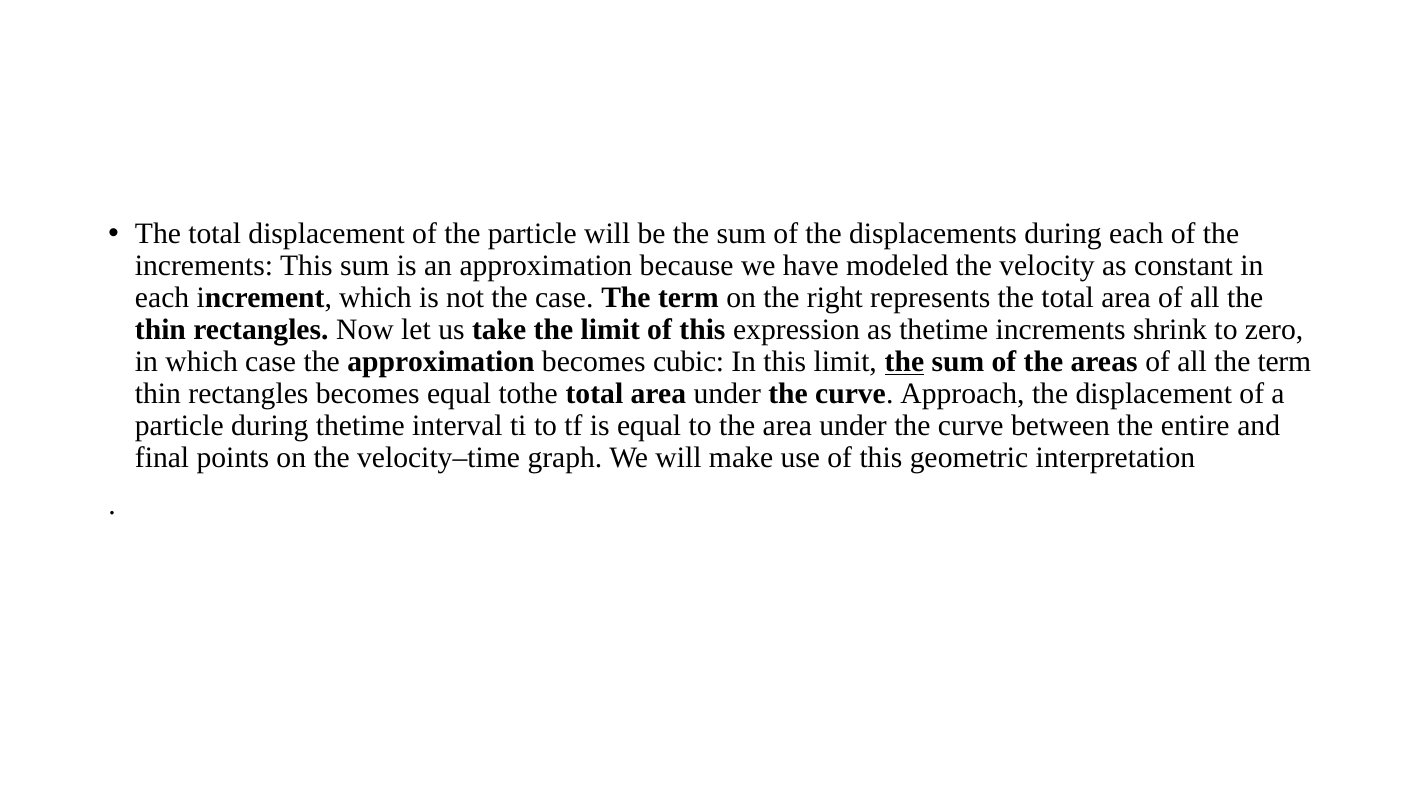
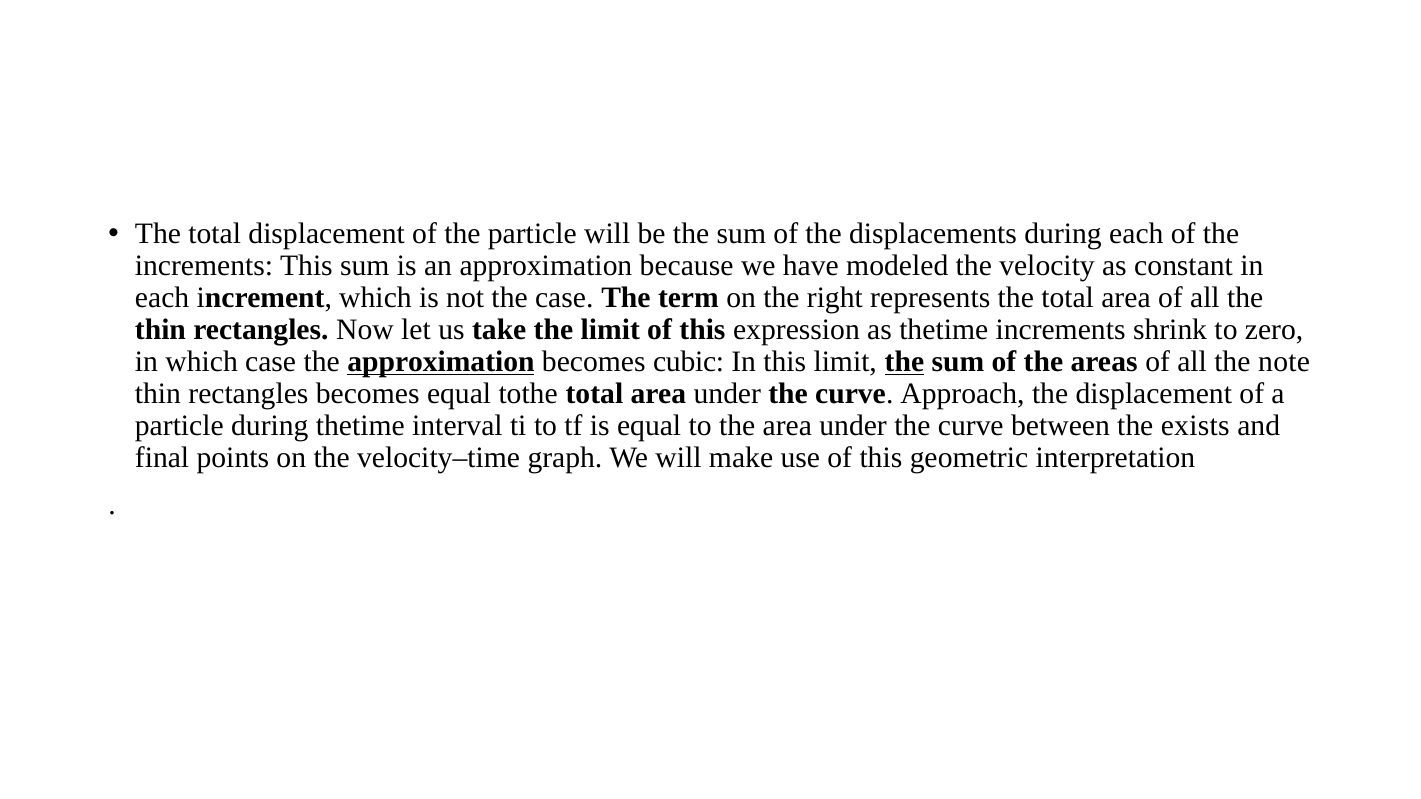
approximation underline: none -> present (441, 362)
all the term: term -> note (1284, 362)
entire: entire -> exists (1195, 426)
